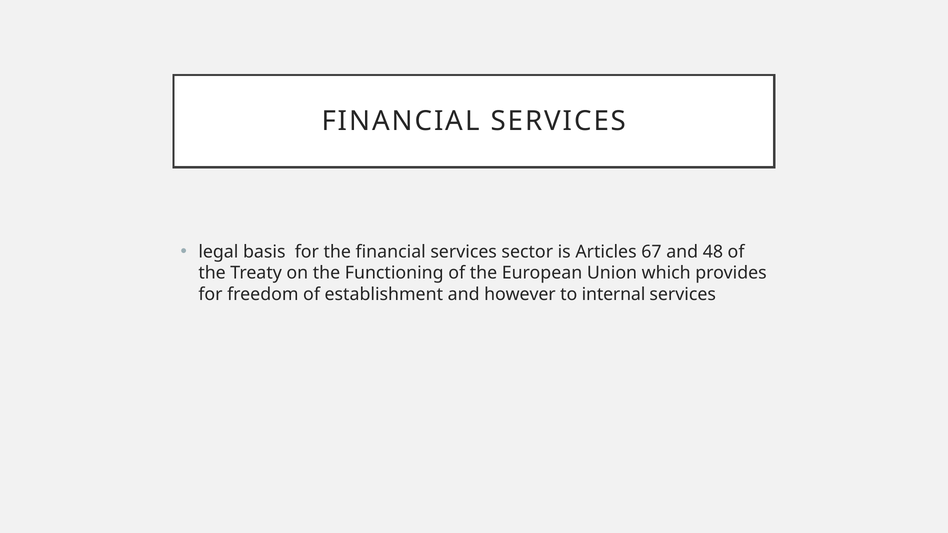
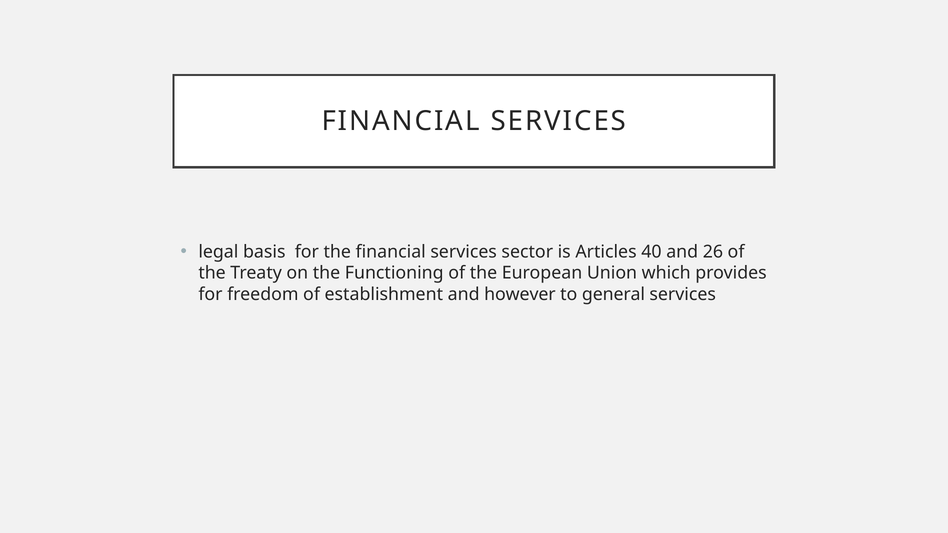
67: 67 -> 40 (651, 252)
48: 48 -> 26 (713, 252)
internal: internal -> general (614, 294)
